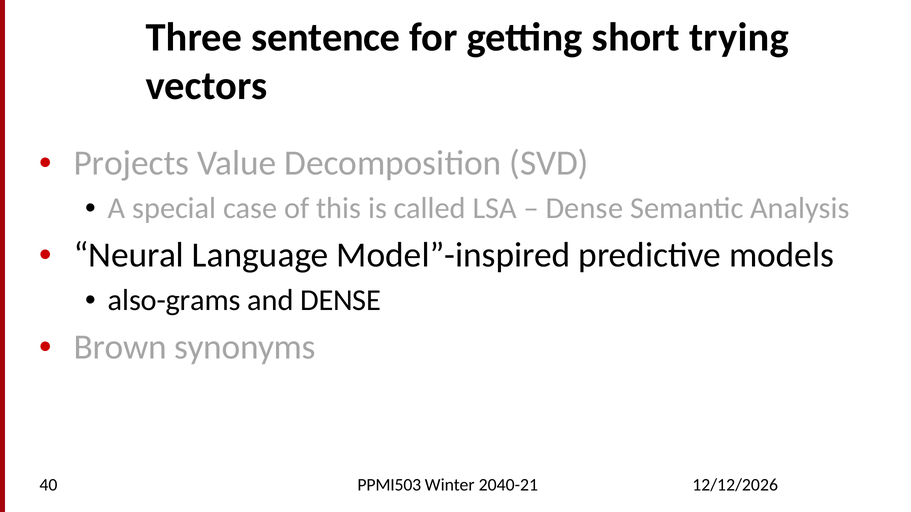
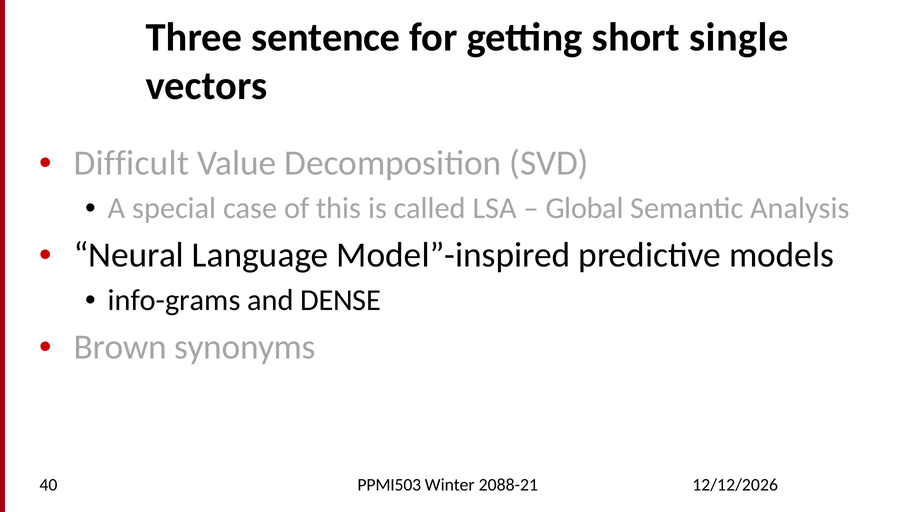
trying: trying -> single (739, 37)
Projects: Projects -> Difficult (131, 163)
Dense: Dense -> Global (585, 208)
also-grams: also-grams -> info-grams (174, 300)
2040-21: 2040-21 -> 2088-21 (508, 485)
